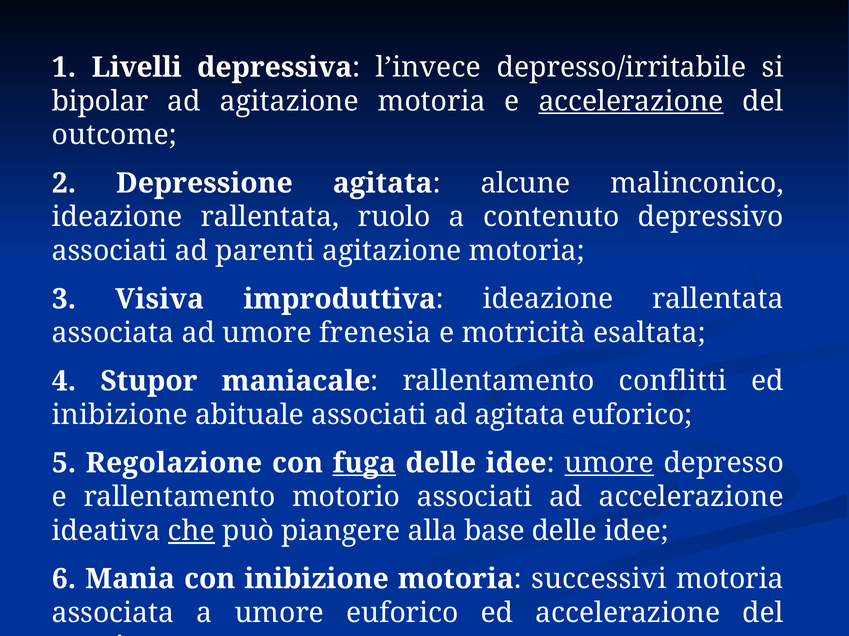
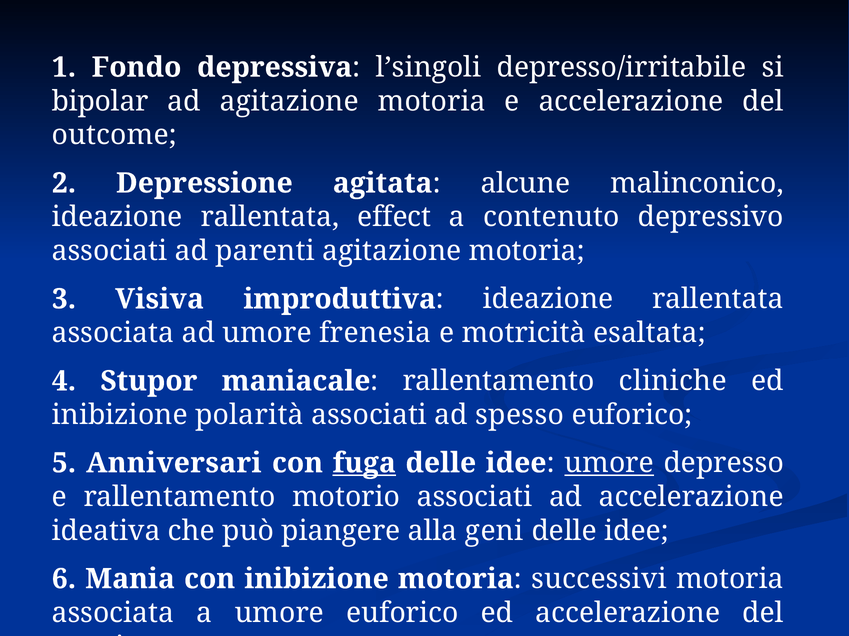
Livelli: Livelli -> Fondo (137, 67)
l’invece: l’invece -> l’singoli (429, 67)
accelerazione underline: present -> none (631, 101)
ruolo: ruolo -> effect (394, 217)
conflitti: conflitti -> cliniche (673, 381)
abituale: abituale -> polarità (249, 415)
ad agitata: agitata -> spesso (520, 415)
Regolazione: Regolazione -> Anniversari (174, 464)
che underline: present -> none (191, 531)
base: base -> geni (494, 531)
